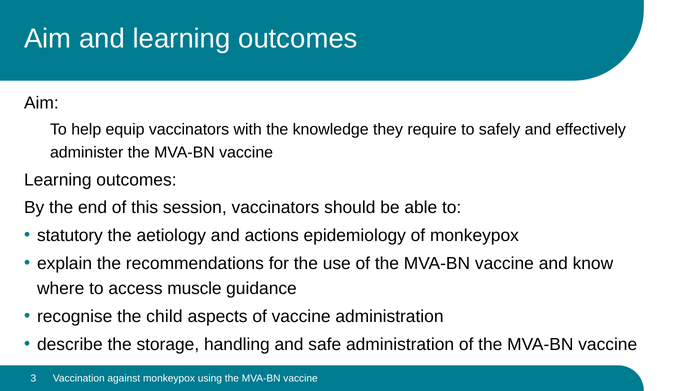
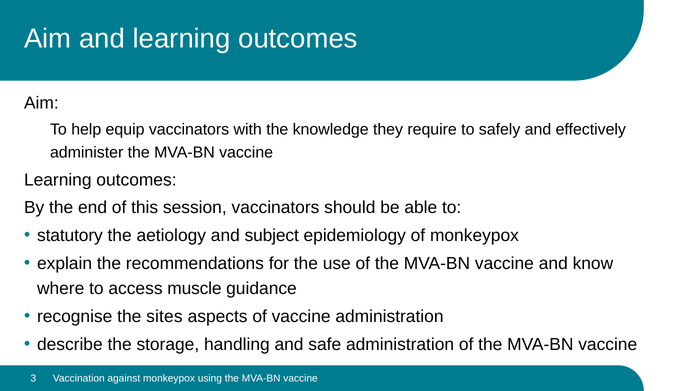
actions: actions -> subject (272, 236)
child: child -> sites (164, 316)
